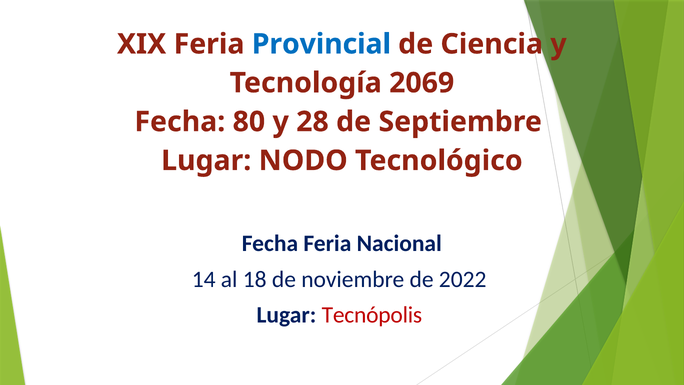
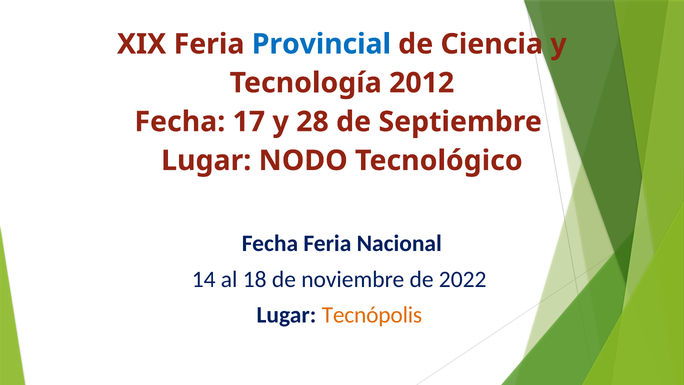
2069: 2069 -> 2012 (422, 83)
80: 80 -> 17 (249, 122)
Tecnópolis colour: red -> orange (372, 315)
